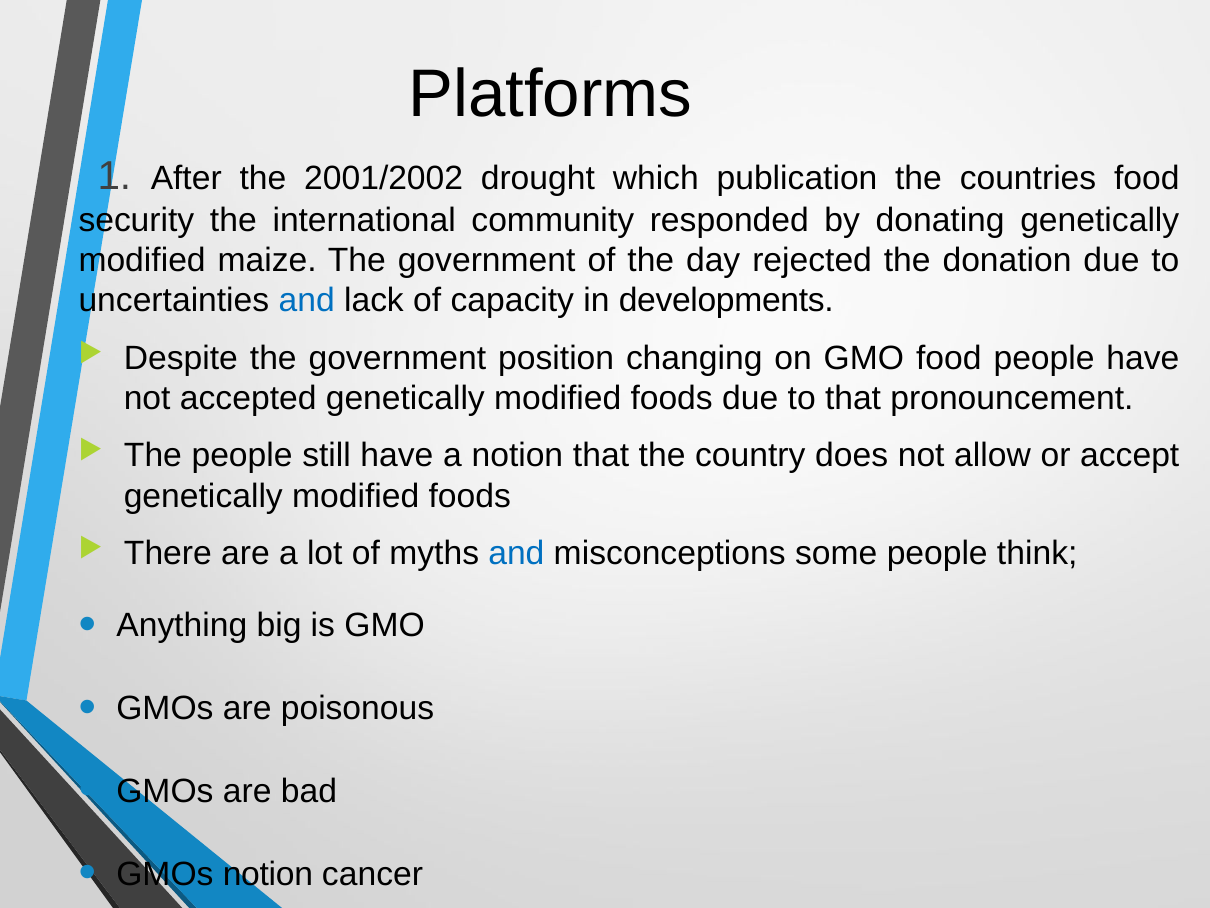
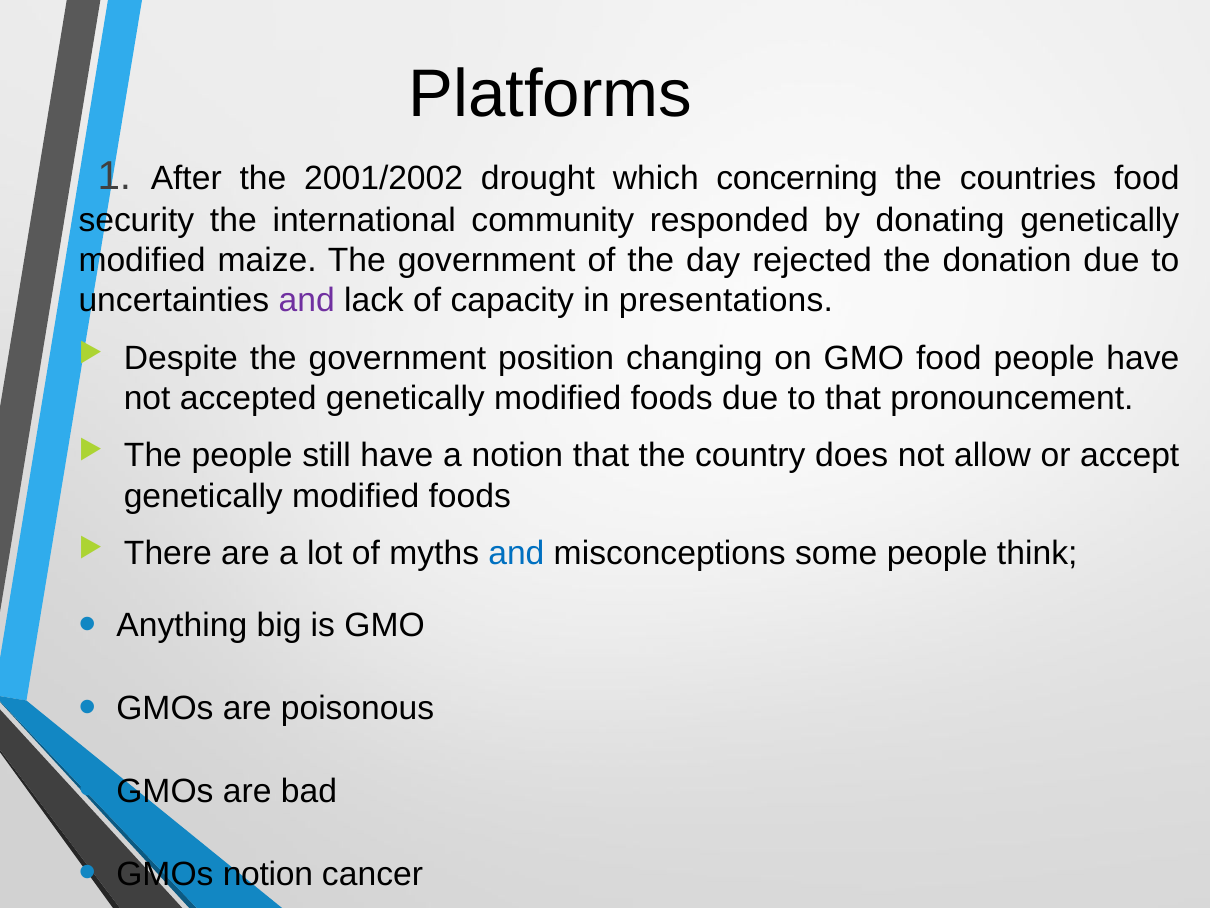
publication: publication -> concerning (797, 178)
and colour: blue -> purple (307, 301)
developments: developments -> presentations (726, 301)
